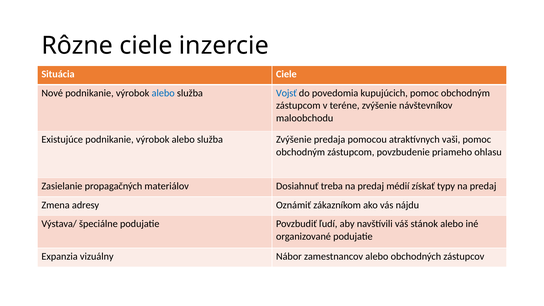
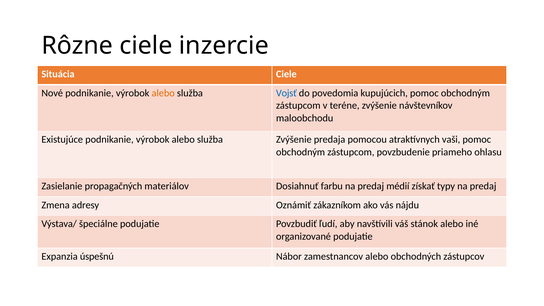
alebo colour: blue -> orange (163, 93)
treba: treba -> farbu (332, 186)
vizuálny: vizuálny -> úspešnú (97, 256)
